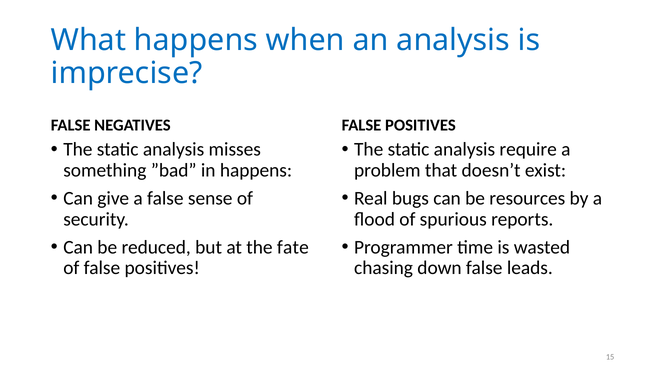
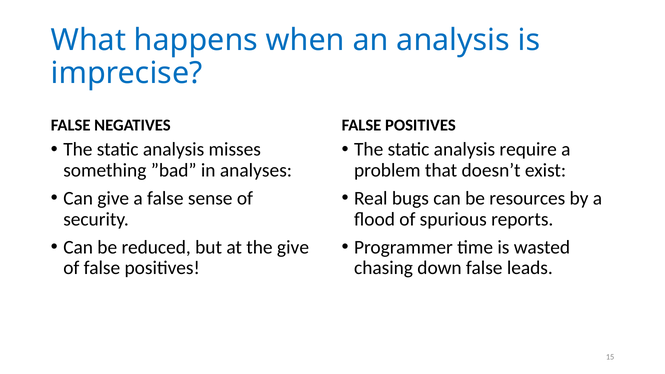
in happens: happens -> analyses (256, 170)
the fate: fate -> give (293, 247)
